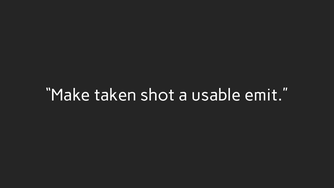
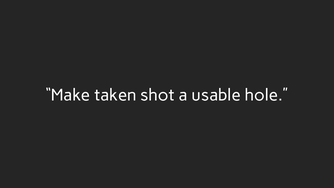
emit: emit -> hole (266, 95)
